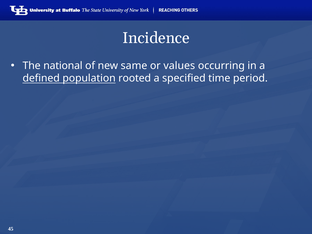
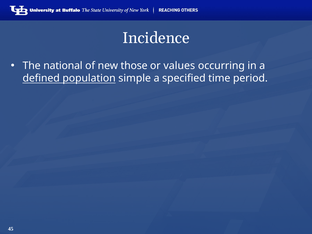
same: same -> those (134, 66)
rooted: rooted -> simple (135, 78)
